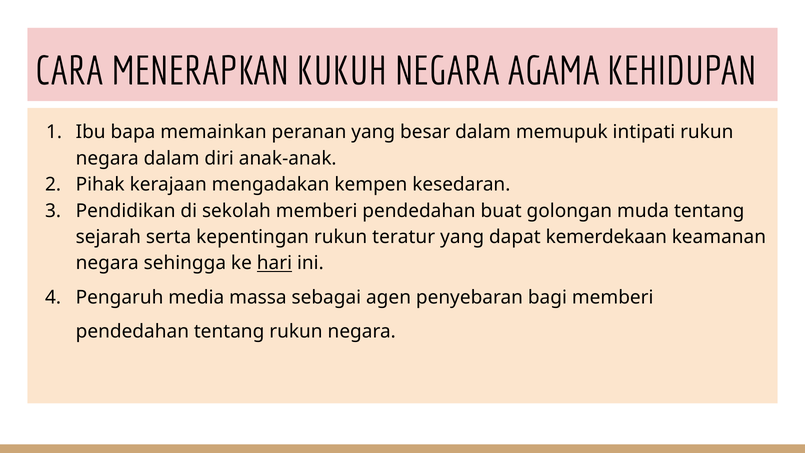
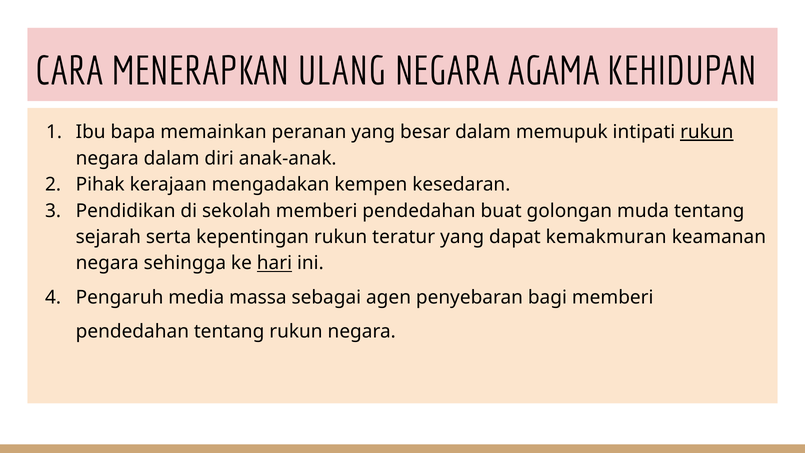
KUKUH: KUKUH -> ULANG (342, 72)
rukun underline: none -> present (707, 132)
kemerdekaan: kemerdekaan -> kemakmuran (606, 237)
